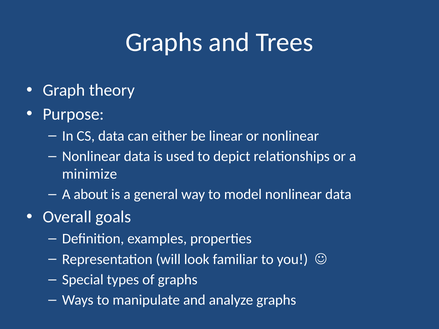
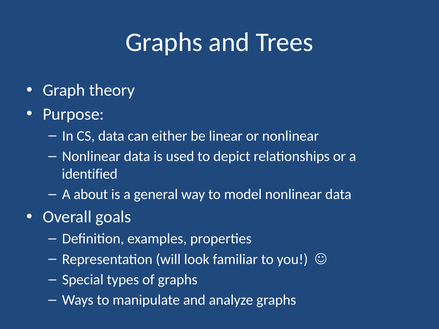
minimize: minimize -> identified (90, 174)
